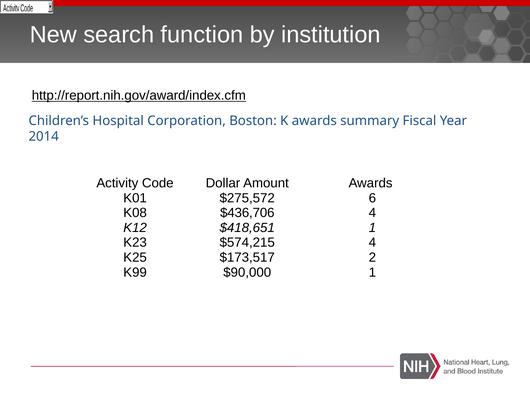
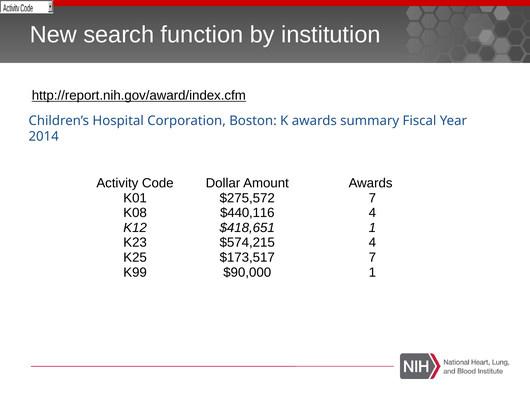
$275,572 6: 6 -> 7 (372, 198)
$436,706: $436,706 -> $440,116 (247, 213)
$173,517 2: 2 -> 7 (372, 257)
